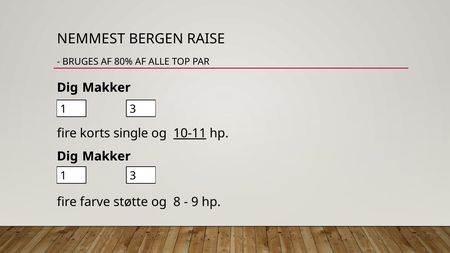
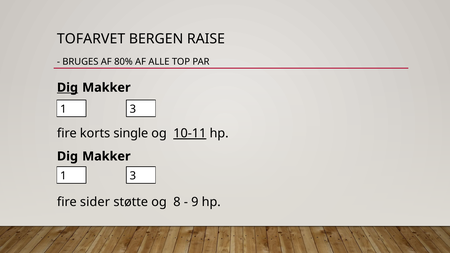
NEMMEST: NEMMEST -> TOFARVET (91, 39)
Dig underline: none -> present (67, 88)
farve: farve -> sider (95, 202)
